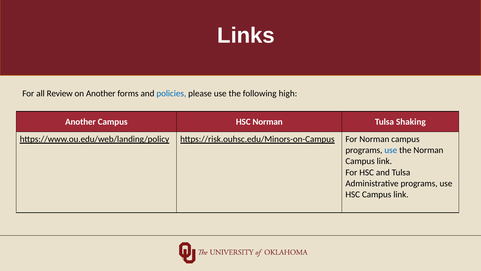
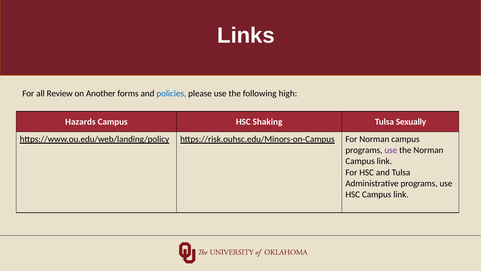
Another: Another -> Hazards (80, 122)
HSC Norman: Norman -> Shaking (268, 122)
Shaking: Shaking -> Sexually (411, 122)
use colour: blue -> purple (391, 150)
